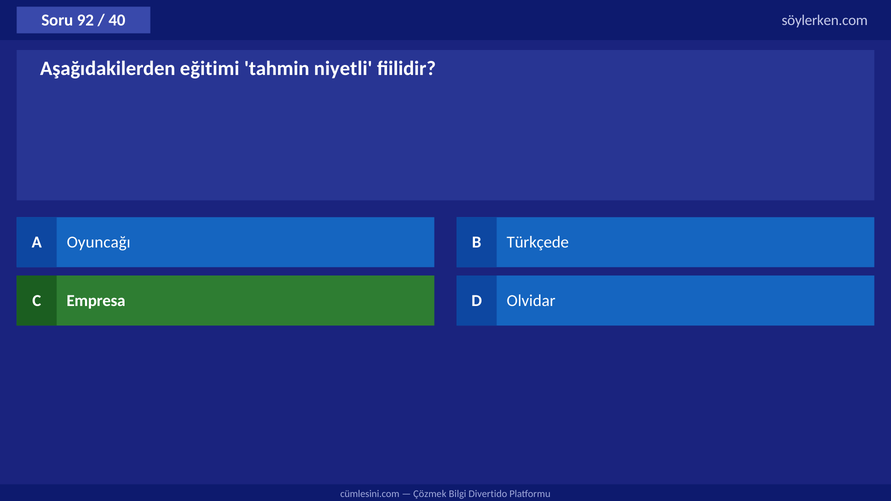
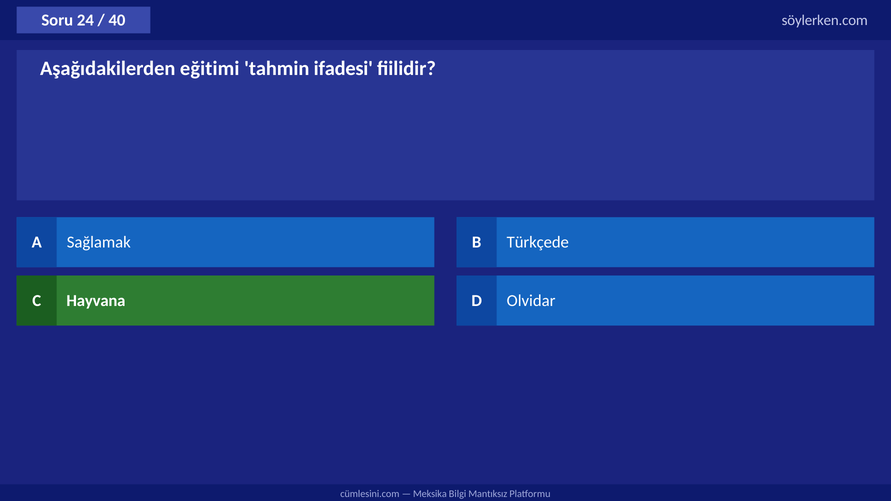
92: 92 -> 24 (85, 20)
niyetli: niyetli -> ifadesi (343, 69)
Oyuncağı: Oyuncağı -> Sağlamak (99, 242)
Empresa: Empresa -> Hayvana (96, 301)
Çözmek: Çözmek -> Meksika (430, 494)
Divertido: Divertido -> Mantıksız (488, 494)
